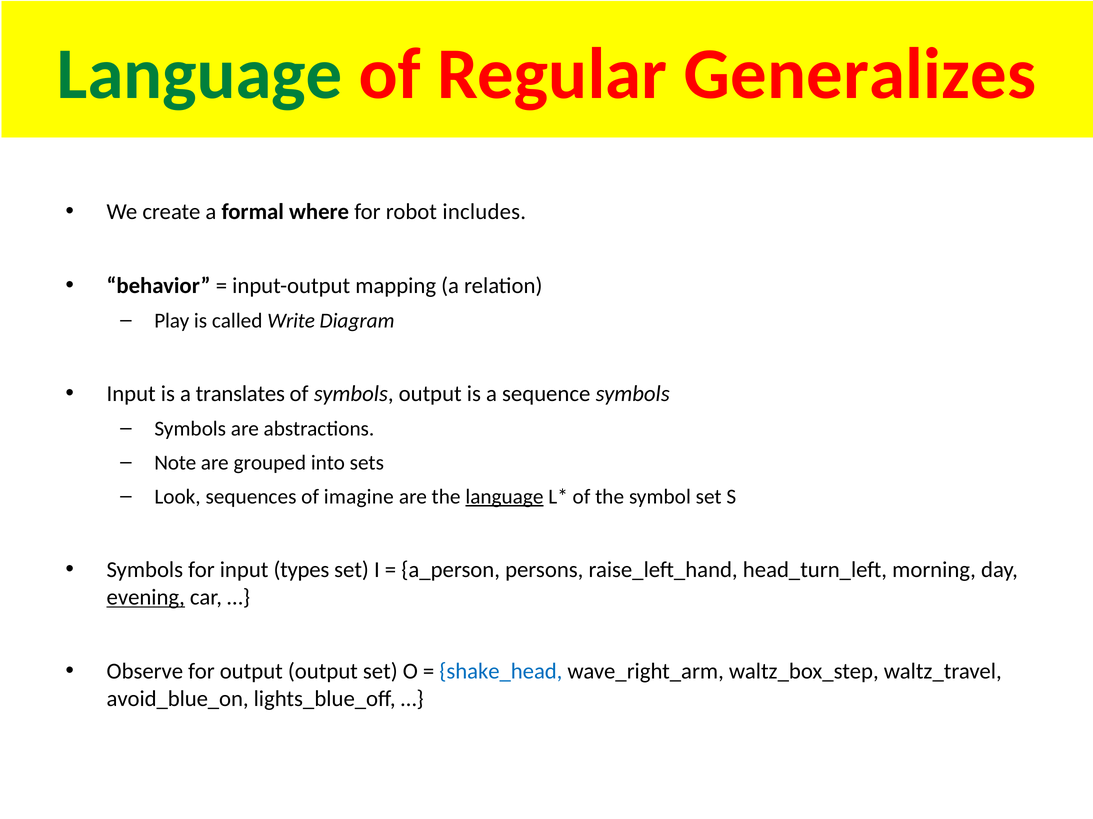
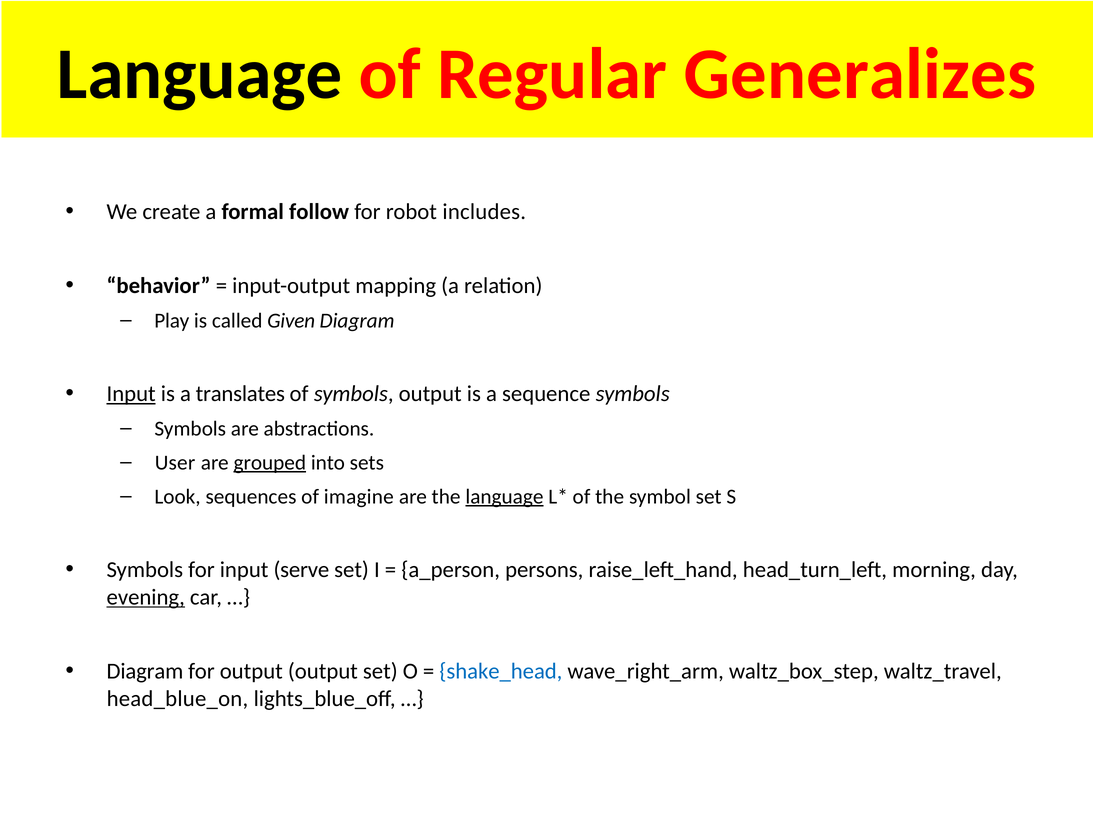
Language colour: green -> black (200, 74)
where: where -> follow (319, 212)
Write: Write -> Given (291, 321)
Input underline: none -> present (131, 394)
Note: Note -> User (175, 463)
grouped underline: none -> present (270, 463)
types: types -> serve (301, 570)
Observe: Observe -> Diagram (145, 672)
avoid_blue_on: avoid_blue_on -> head_blue_on (177, 699)
